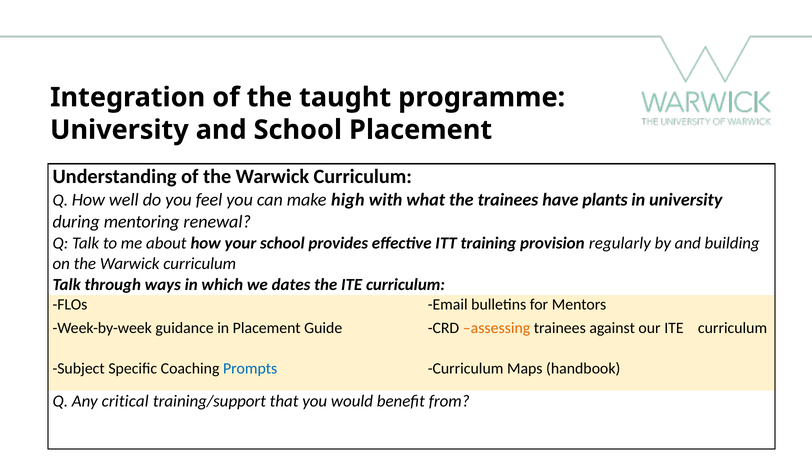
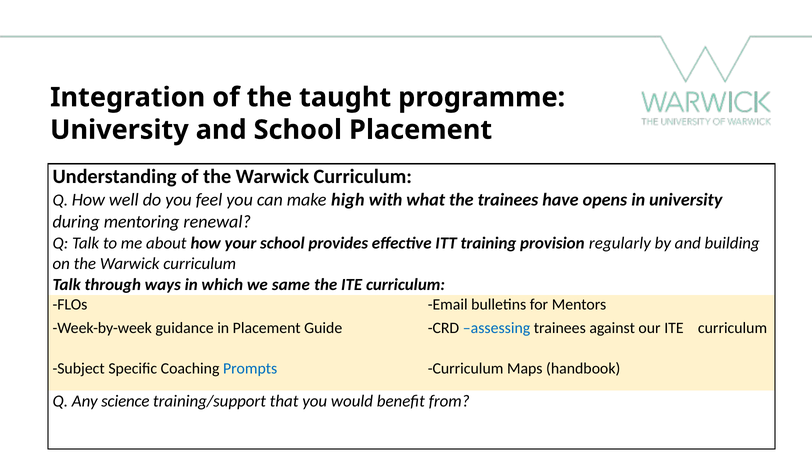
plants: plants -> opens (605, 200)
dates: dates -> same (291, 284)
assessing colour: orange -> blue (497, 328)
critical: critical -> science (125, 401)
